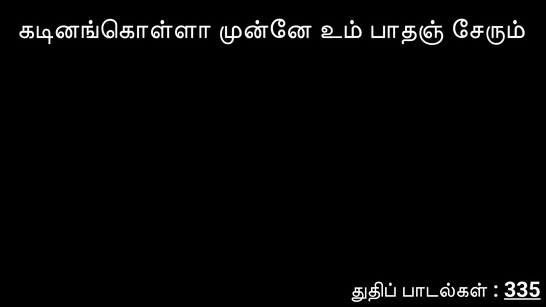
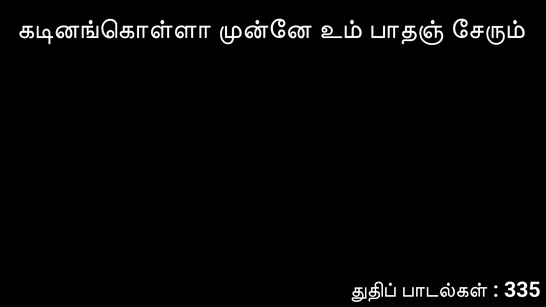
335 underline: present -> none (522, 290)
